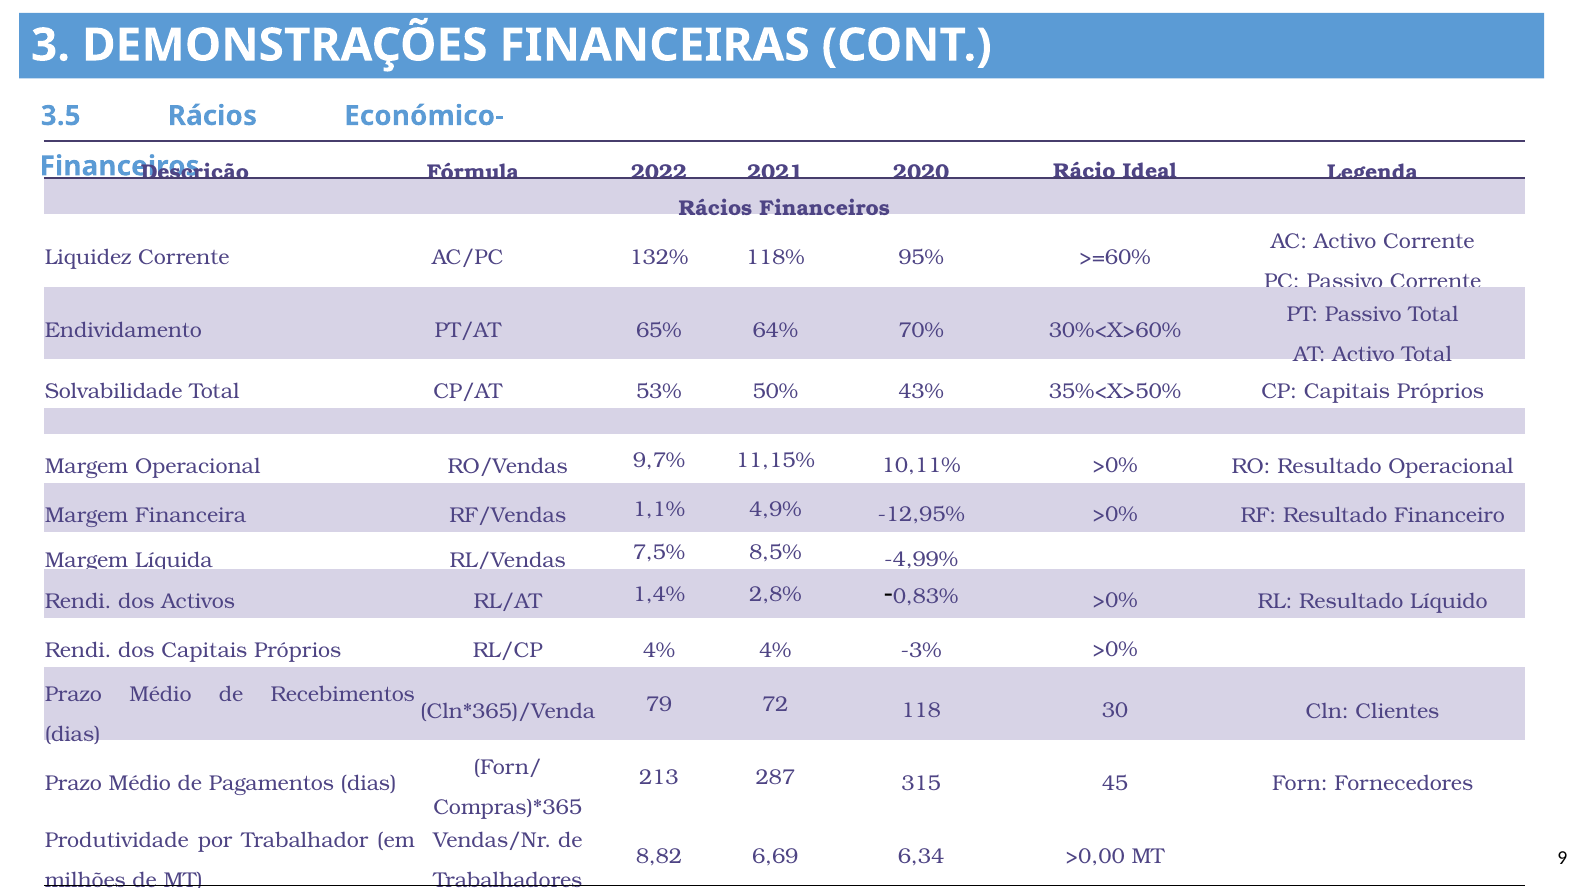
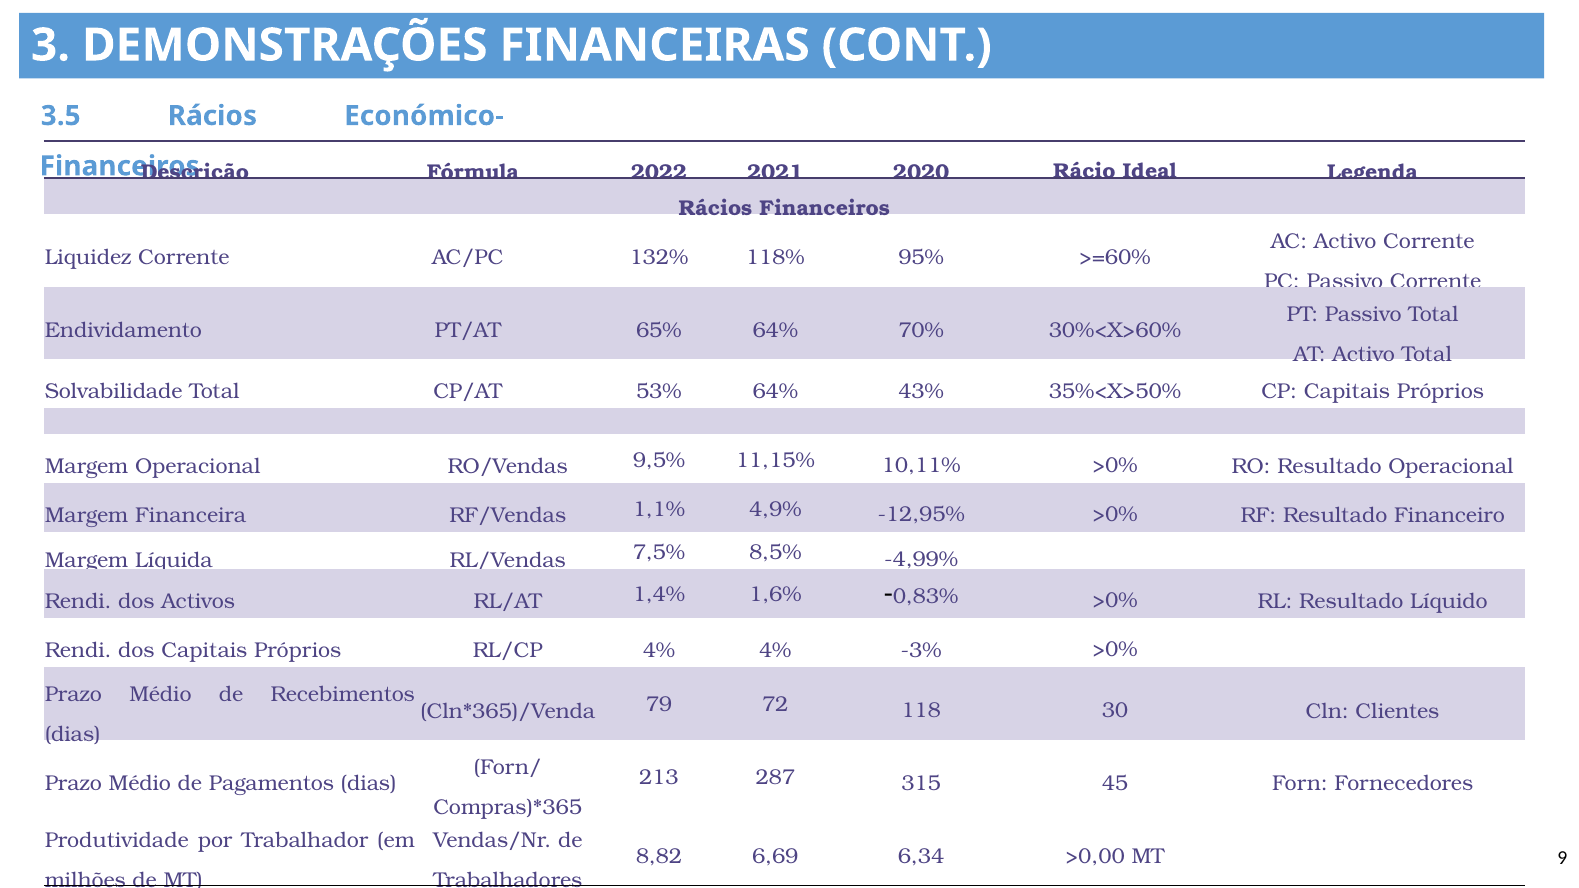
53% 50%: 50% -> 64% (775, 391)
9,7%: 9,7% -> 9,5% (659, 460)
2,8%: 2,8% -> 1,6% (775, 595)
